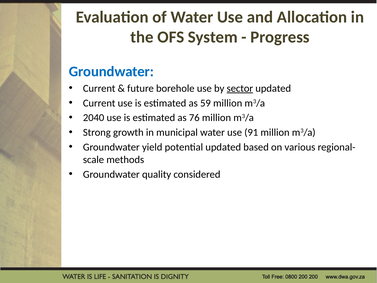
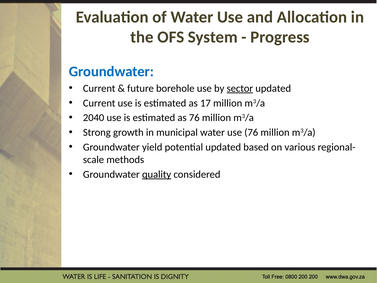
59: 59 -> 17 (205, 103)
use 91: 91 -> 76 (251, 132)
quality underline: none -> present (157, 174)
